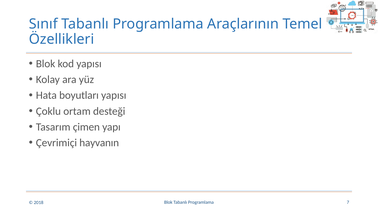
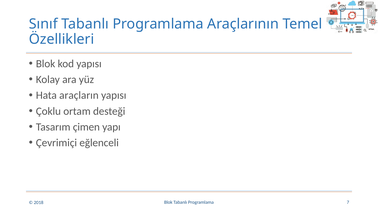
boyutları: boyutları -> araçların (79, 96)
hayvanın: hayvanın -> eğlenceli (99, 143)
